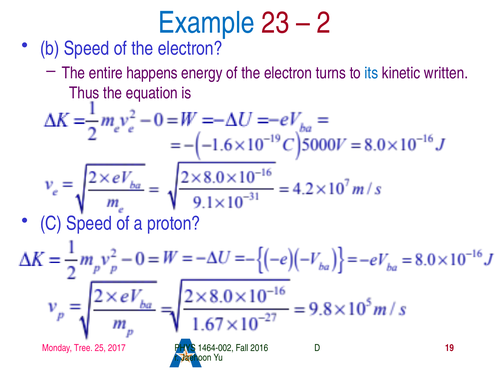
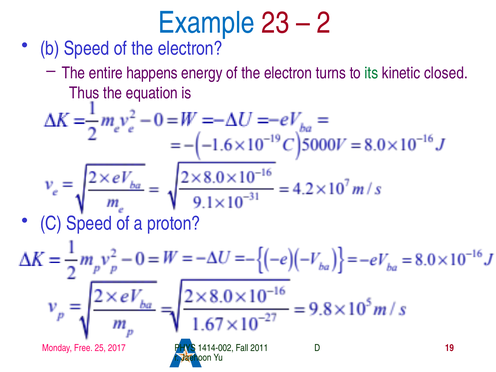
its colour: blue -> green (371, 73)
written: written -> closed (446, 73)
Tree: Tree -> Free (83, 348)
1464-002: 1464-002 -> 1414-002 (216, 348)
2016: 2016 -> 2011 (259, 348)
